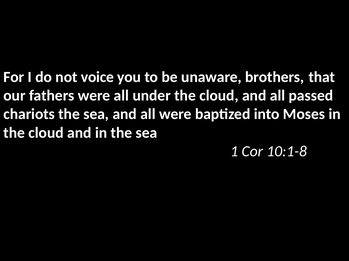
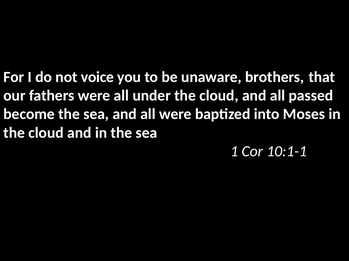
chariots: chariots -> become (29, 114)
10:1-8: 10:1-8 -> 10:1-1 (287, 152)
